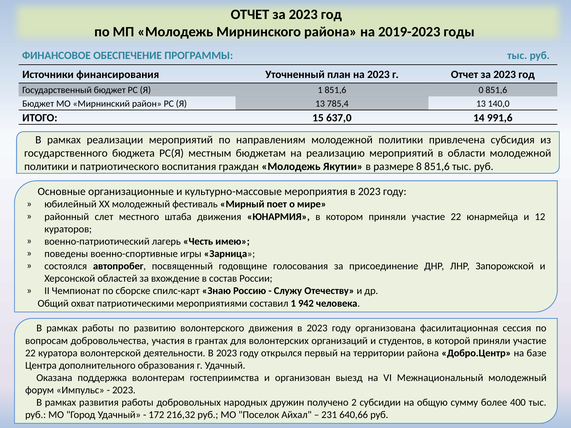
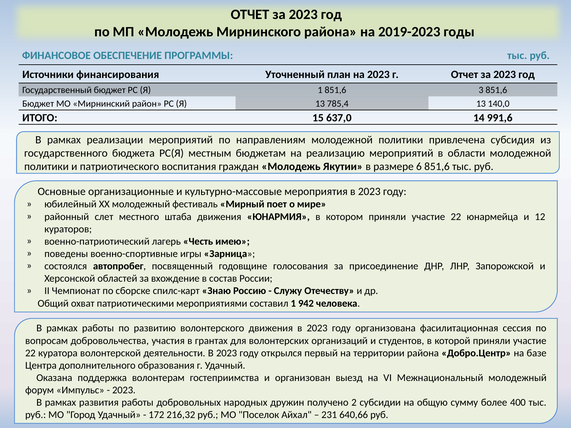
0: 0 -> 3 (481, 90)
8: 8 -> 6 (419, 167)
